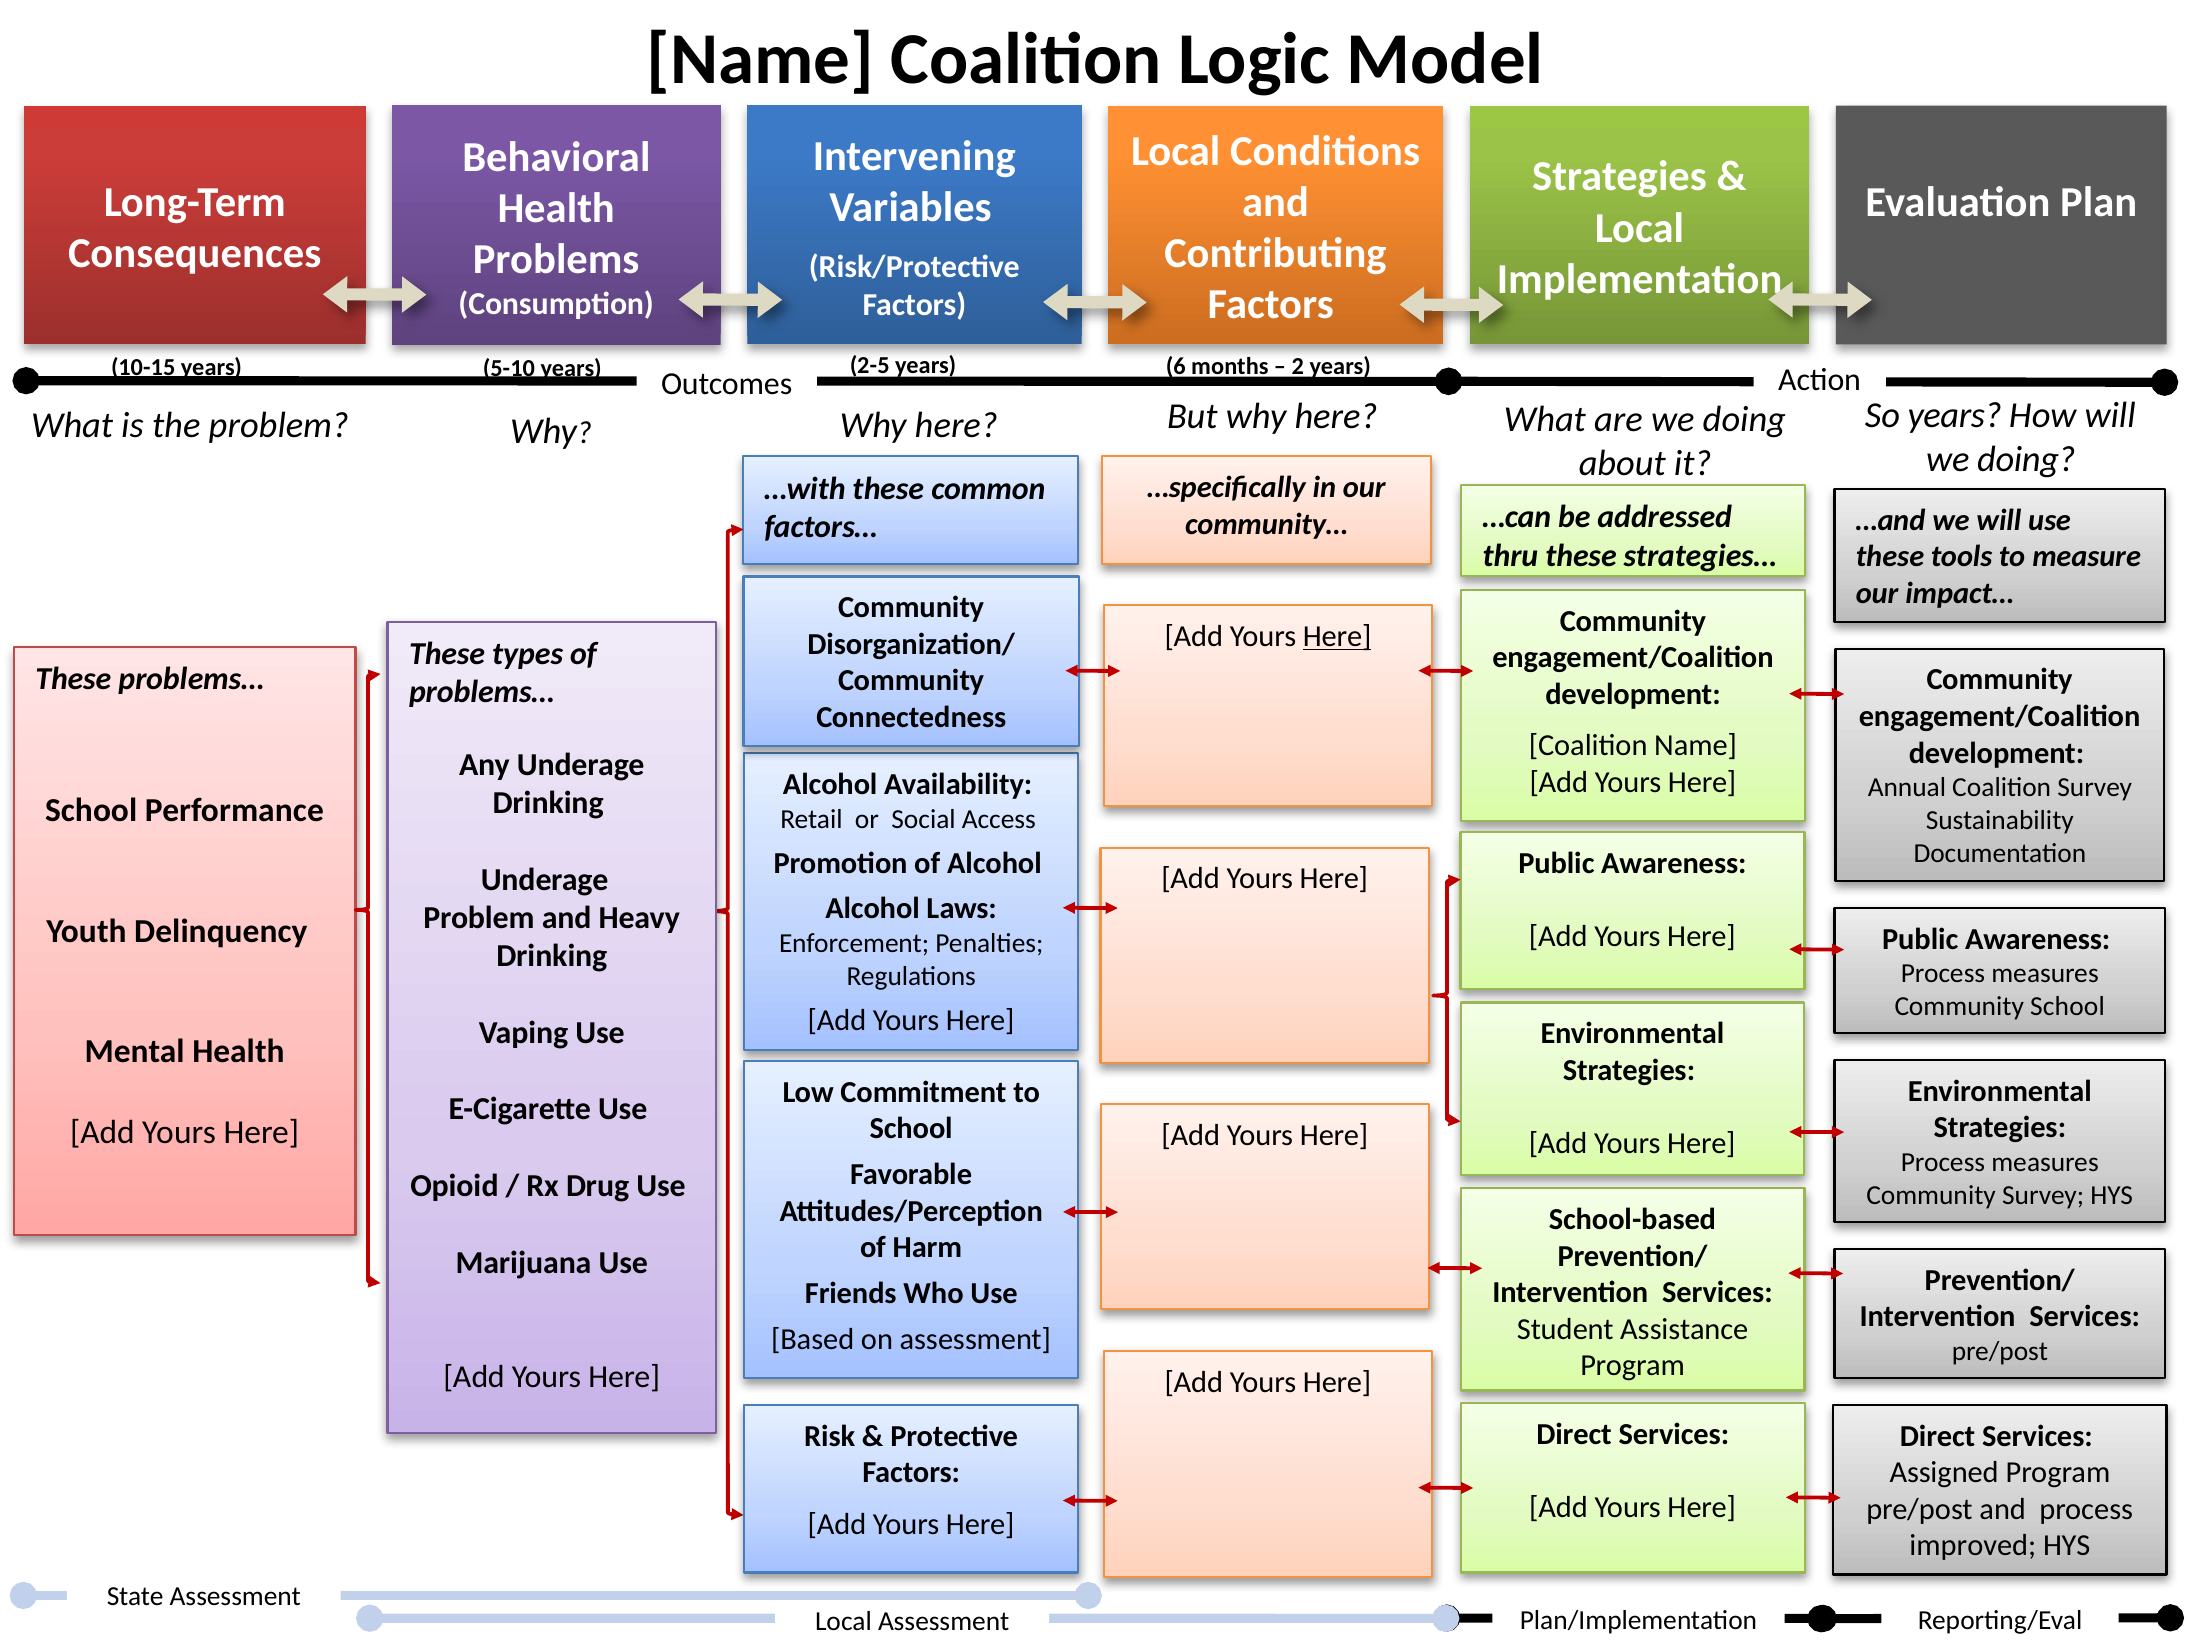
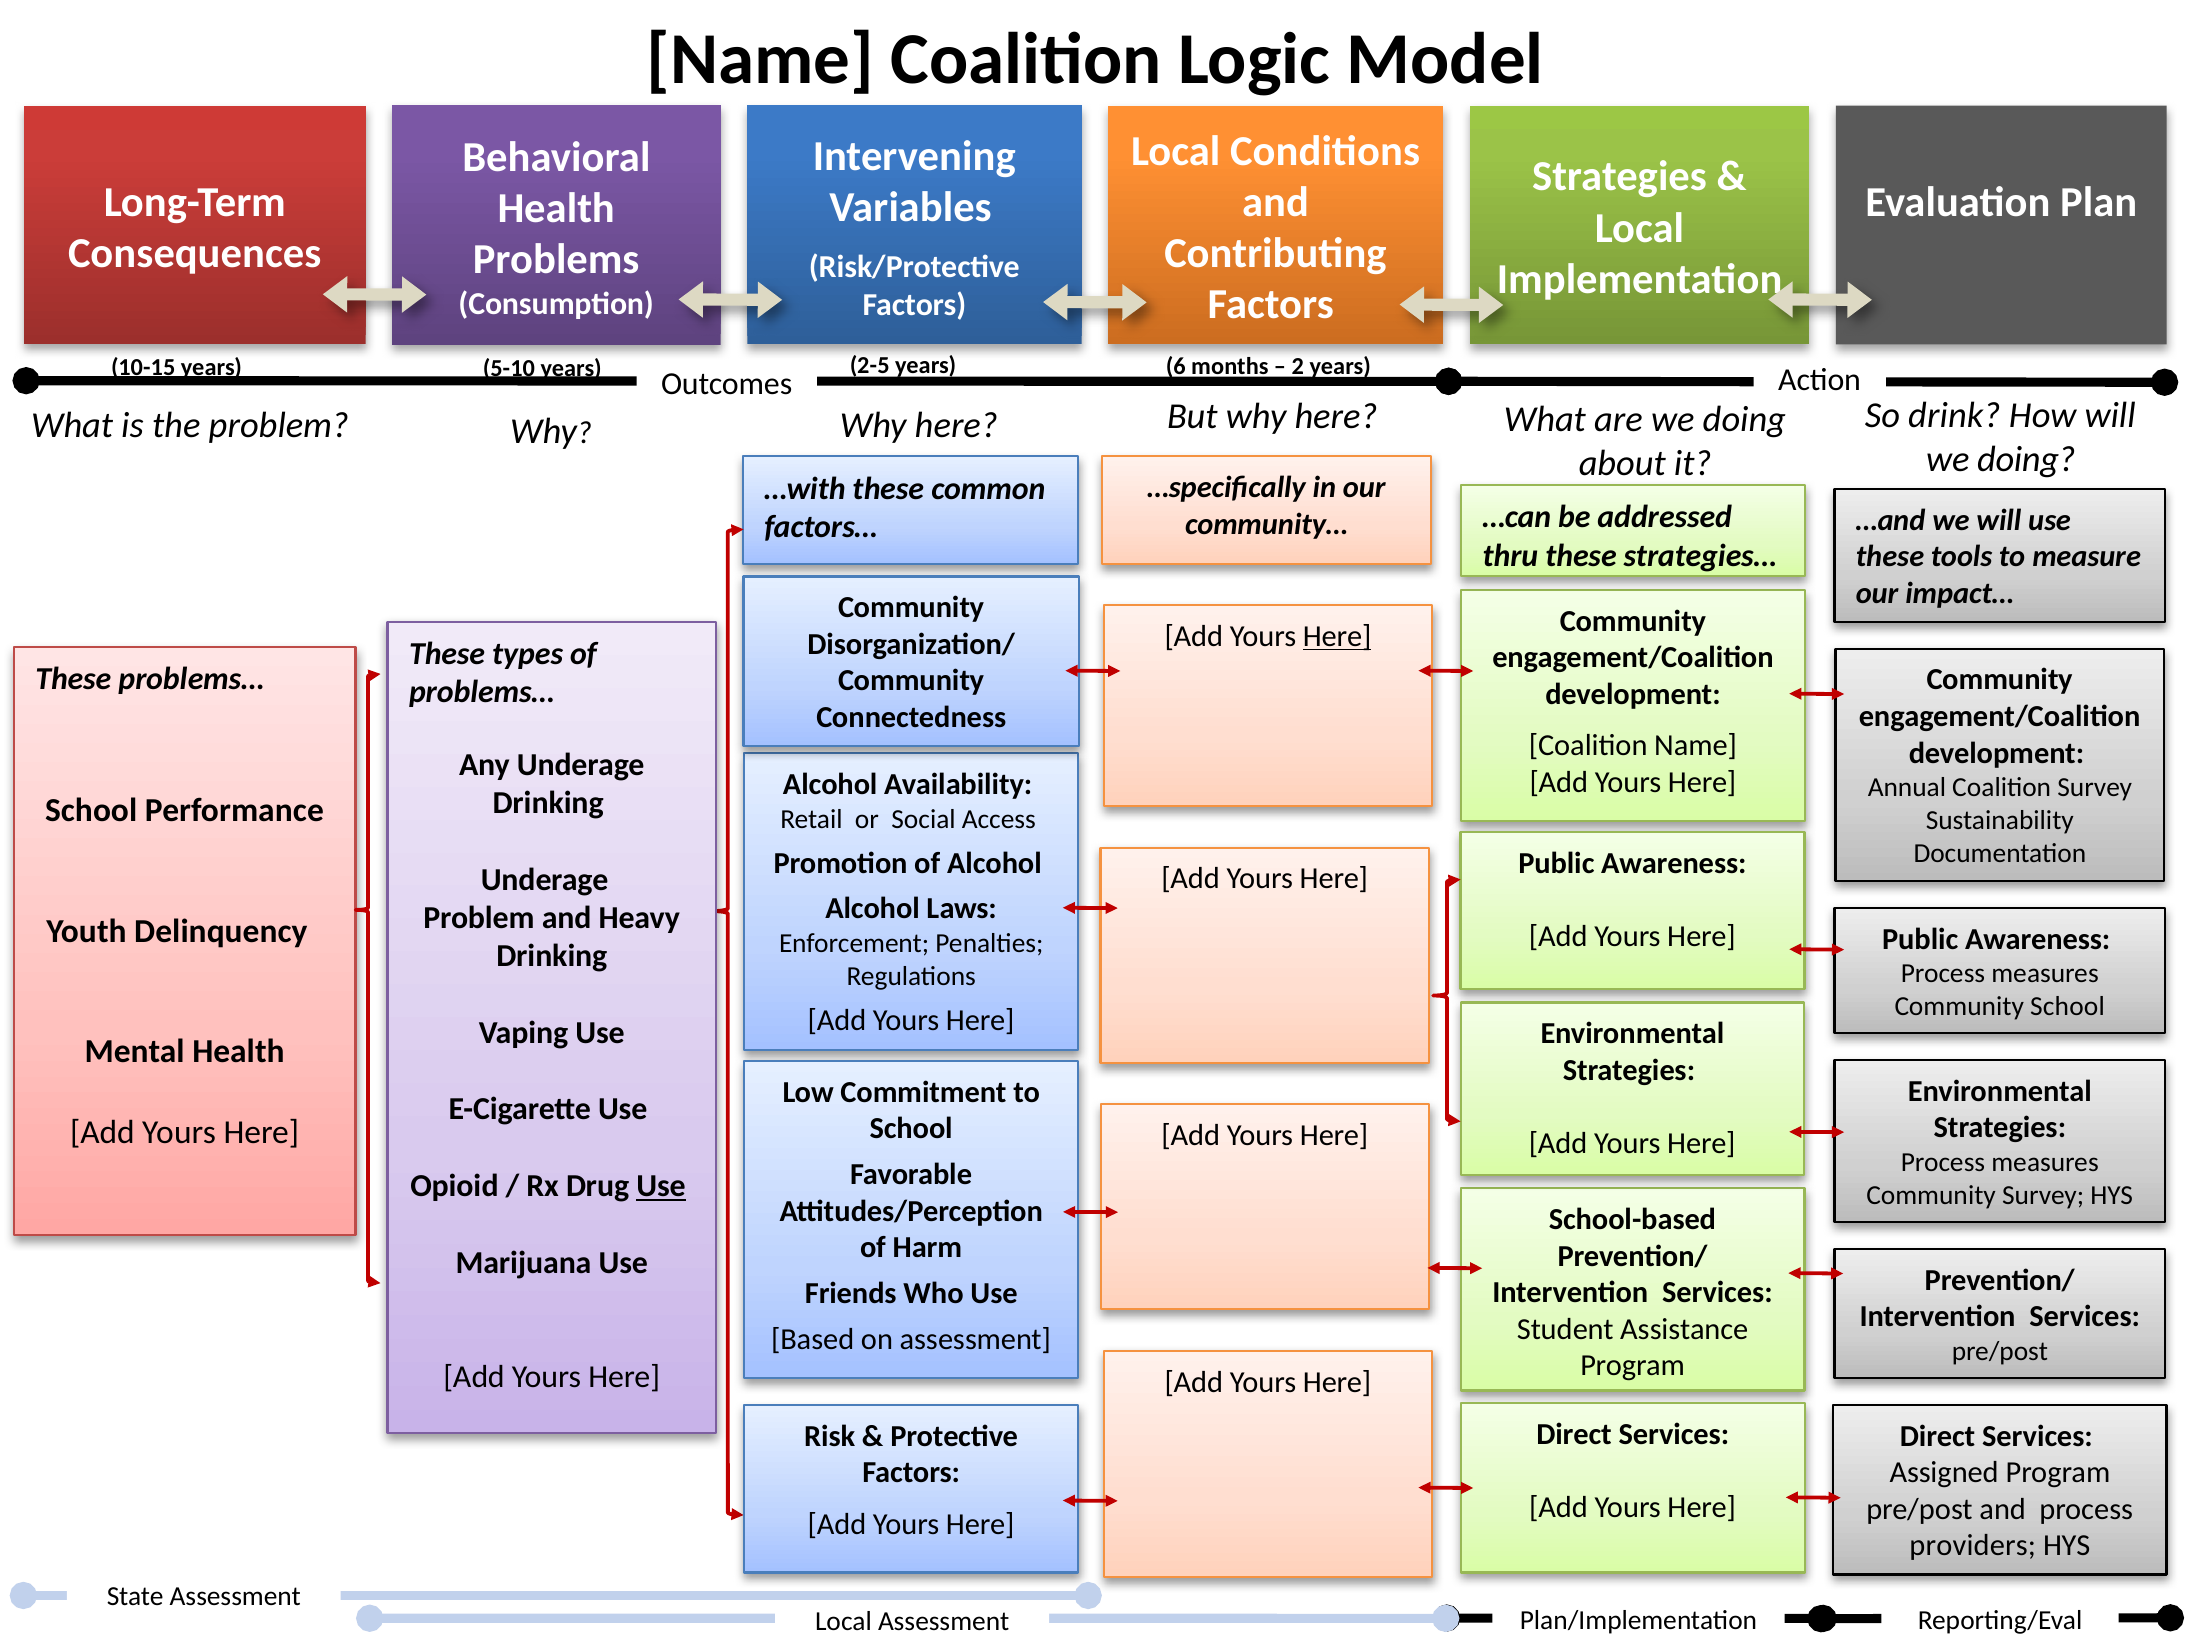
So years: years -> drink (1954, 415)
Use underline: none -> present (661, 1186)
improved: improved -> providers (1973, 1546)
